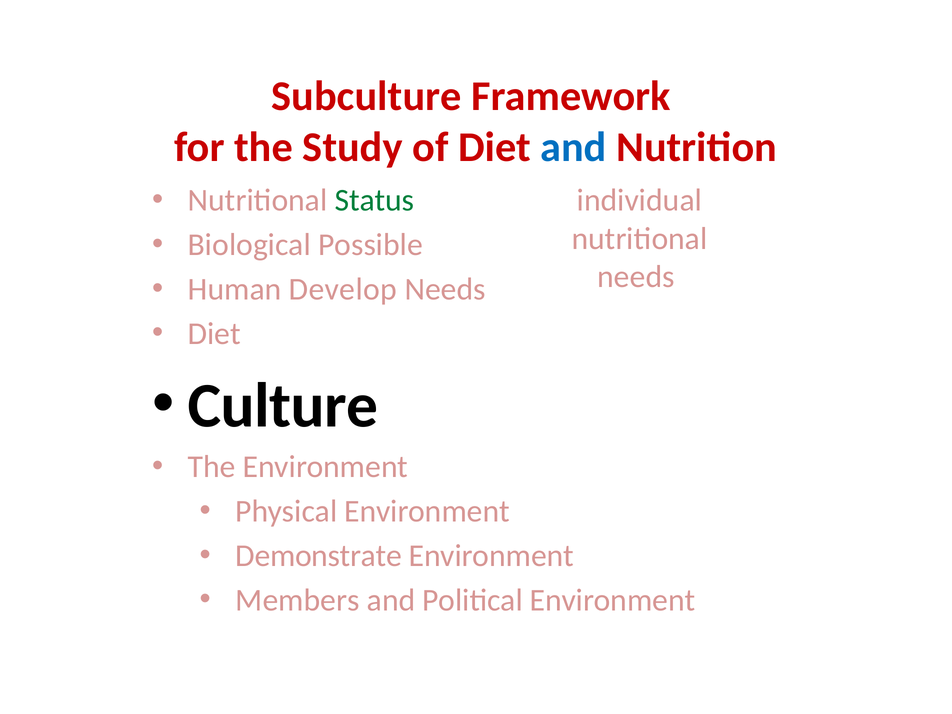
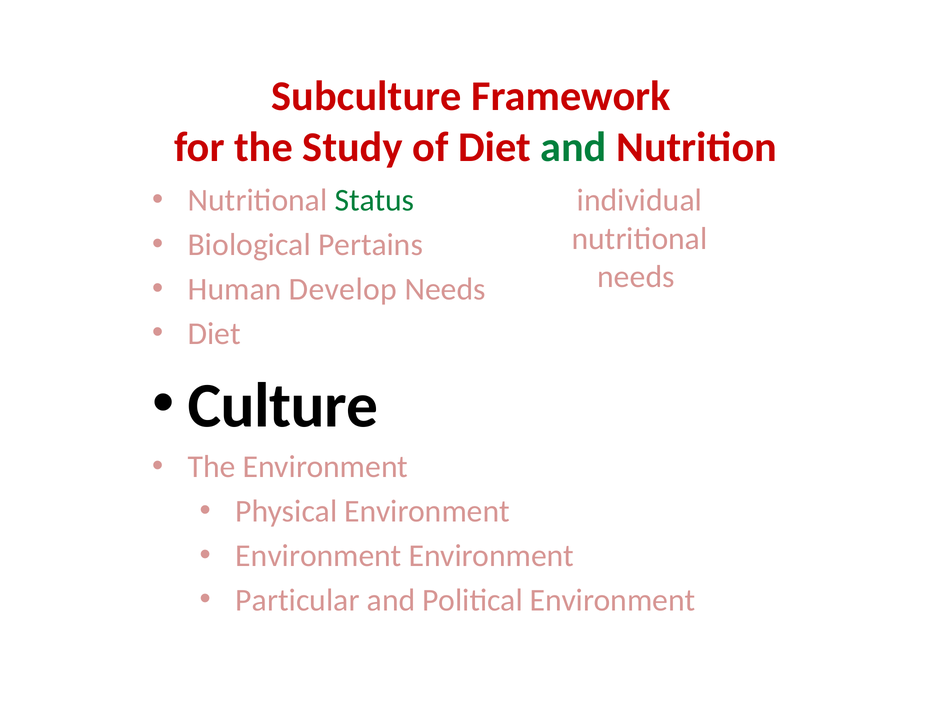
and colour: blue -> green (573, 147)
Possible: Possible -> Pertains (370, 245)
Demonstrate: Demonstrate -> Environment (319, 556)
Members: Members -> Particular (298, 600)
